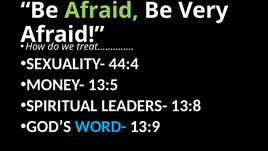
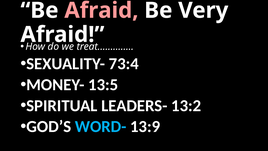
Afraid colour: light green -> pink (101, 10)
44:4: 44:4 -> 73:4 (124, 64)
13:8: 13:8 -> 13:2 (186, 105)
